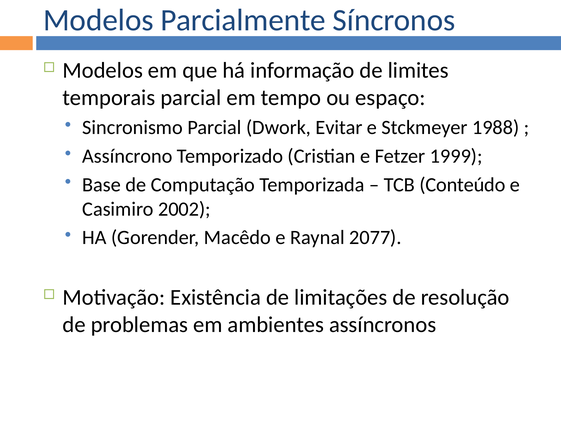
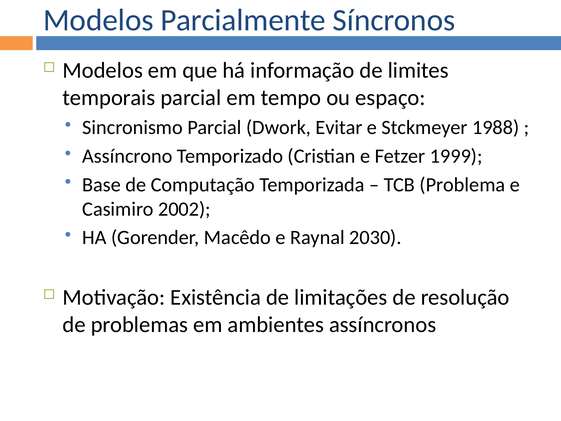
Conteúdo: Conteúdo -> Problema (462, 185)
2077: 2077 -> 2030 (375, 237)
